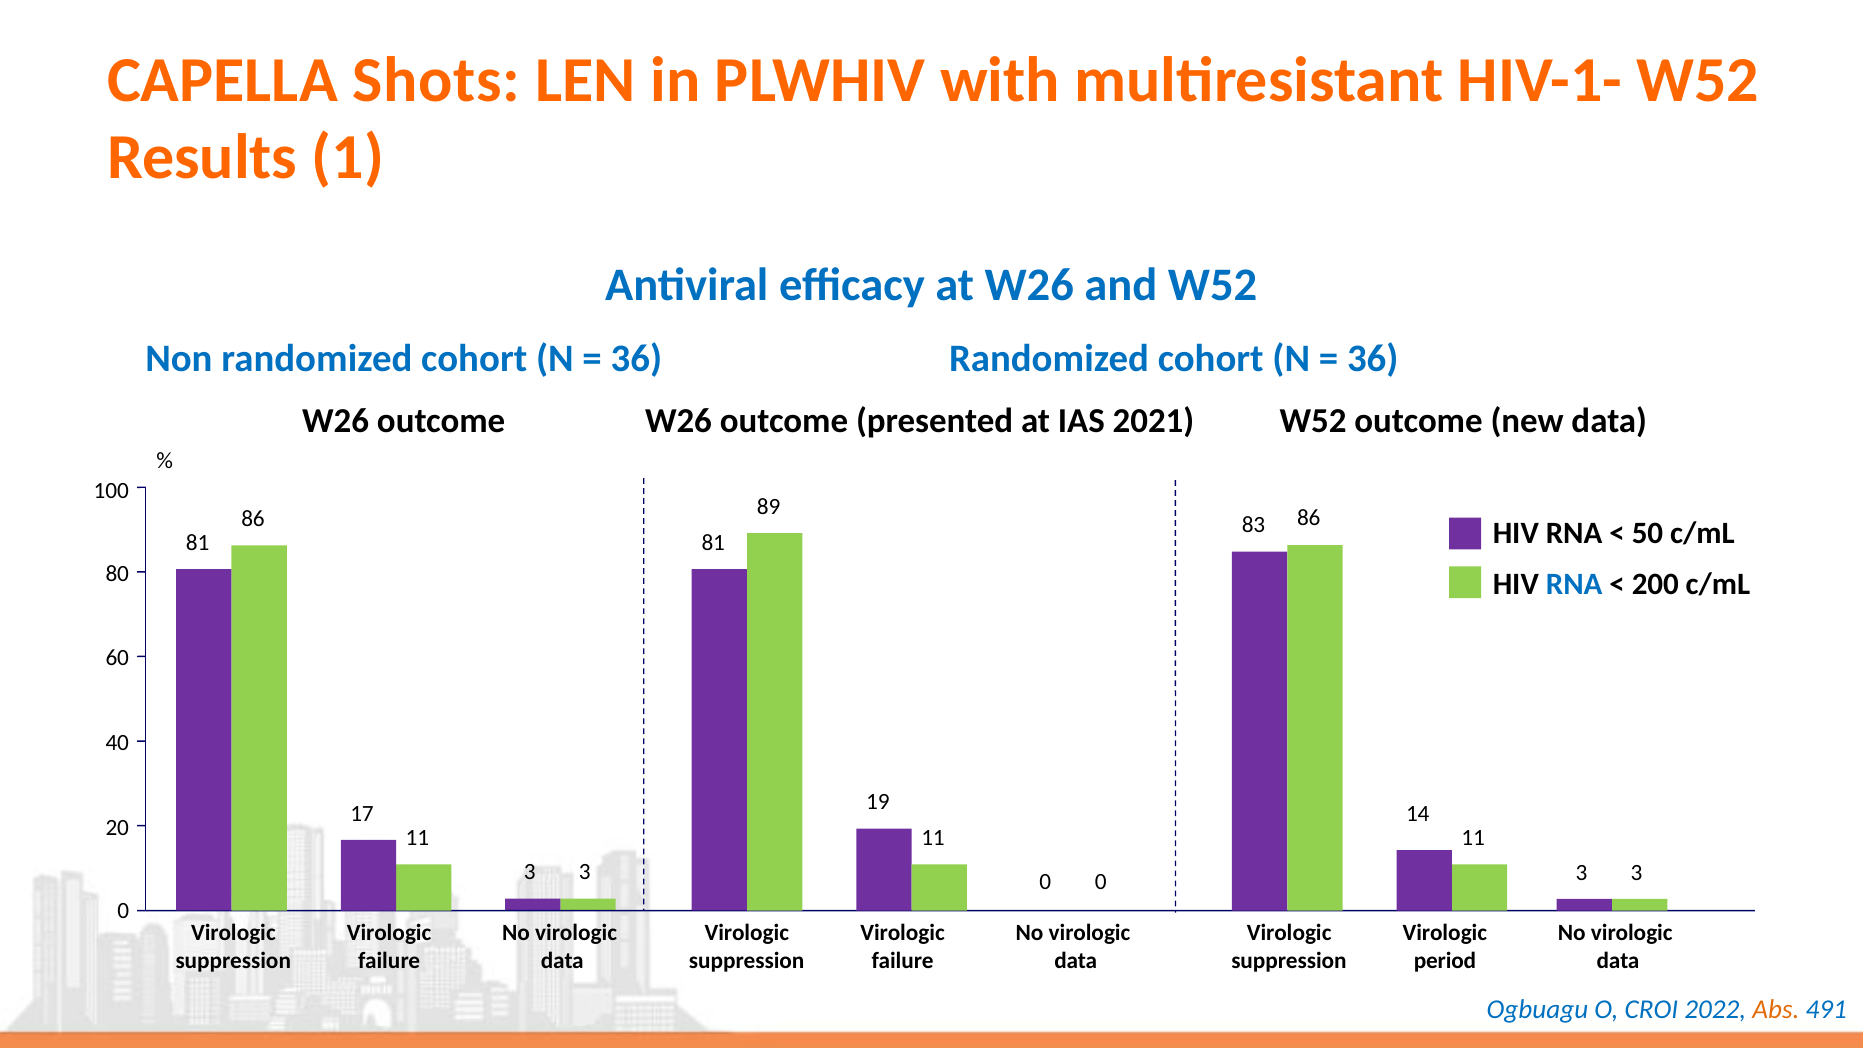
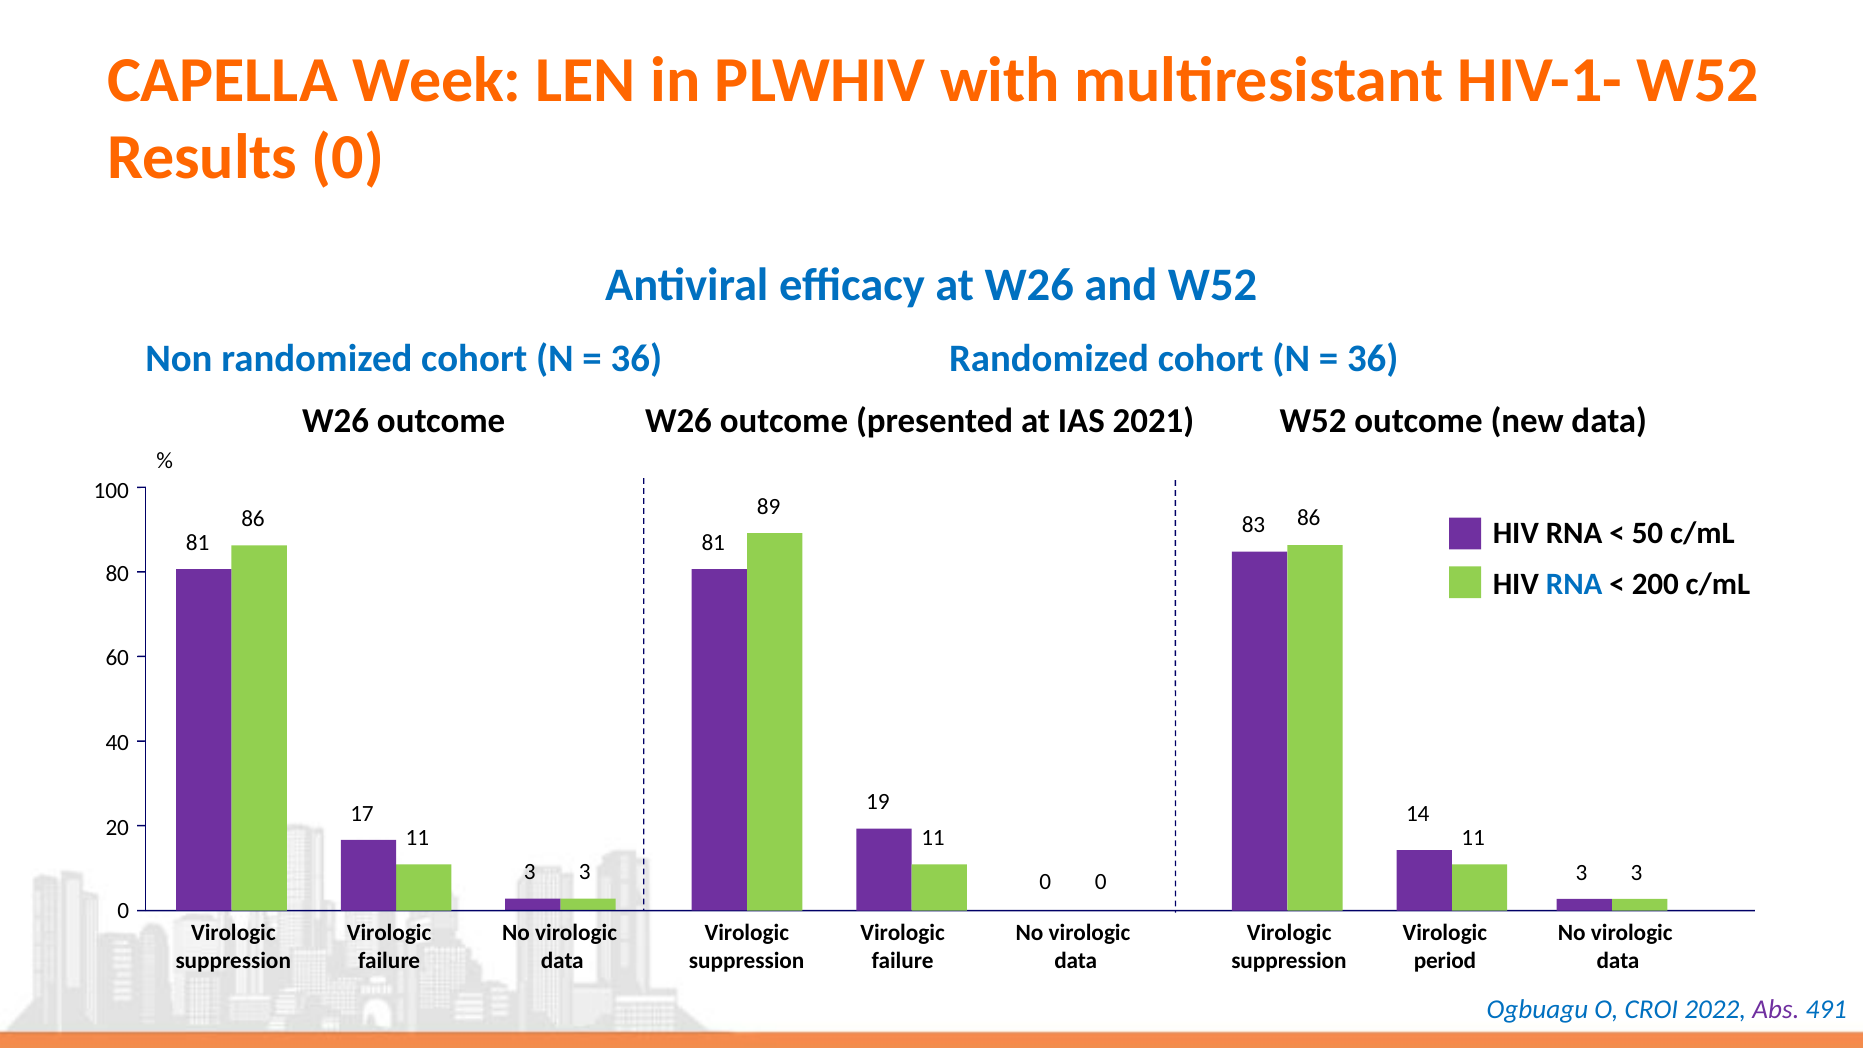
Shots: Shots -> Week (437, 81)
Results 1: 1 -> 0 (348, 158)
Abs colour: orange -> purple (1776, 1010)
